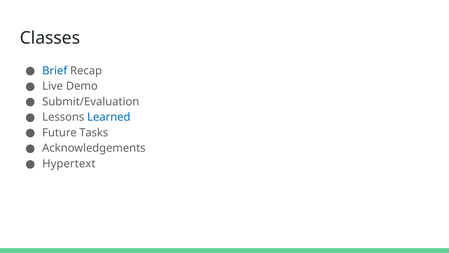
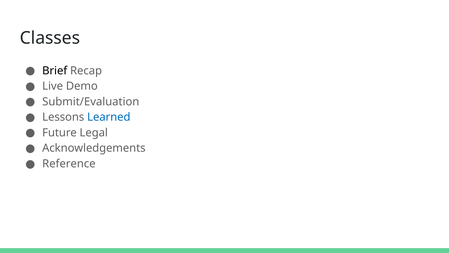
Brief colour: blue -> black (55, 71)
Tasks: Tasks -> Legal (94, 133)
Hypertext: Hypertext -> Reference (69, 164)
